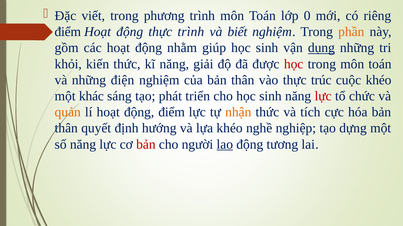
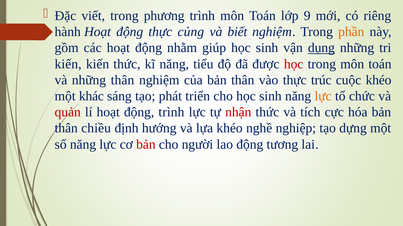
0: 0 -> 9 (307, 16)
điểm: điểm -> hành (68, 32)
thực trình: trình -> củng (191, 32)
khỏi: khỏi -> kiến (68, 64)
giải: giải -> tiểu (203, 64)
những điện: điện -> thân (123, 80)
lực colour: red -> orange (323, 96)
quản colour: orange -> red (68, 113)
động điểm: điểm -> trình (171, 113)
nhận colour: orange -> red (238, 113)
quyết: quyết -> chiều (96, 129)
lao underline: present -> none (225, 145)
